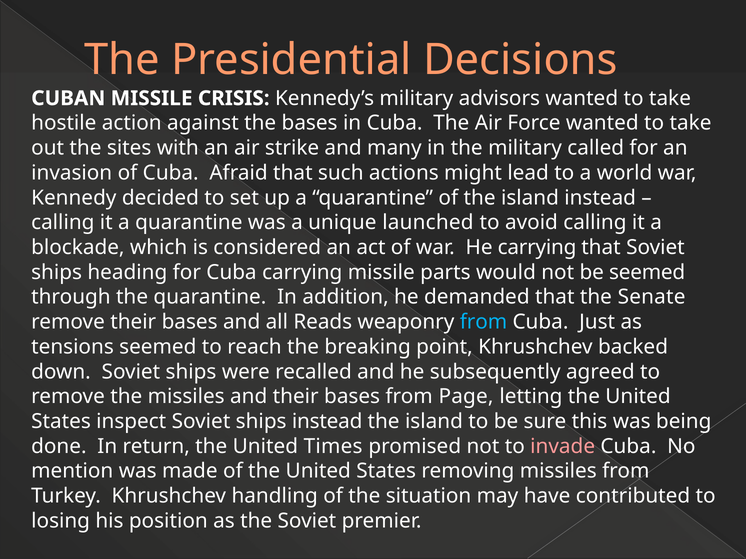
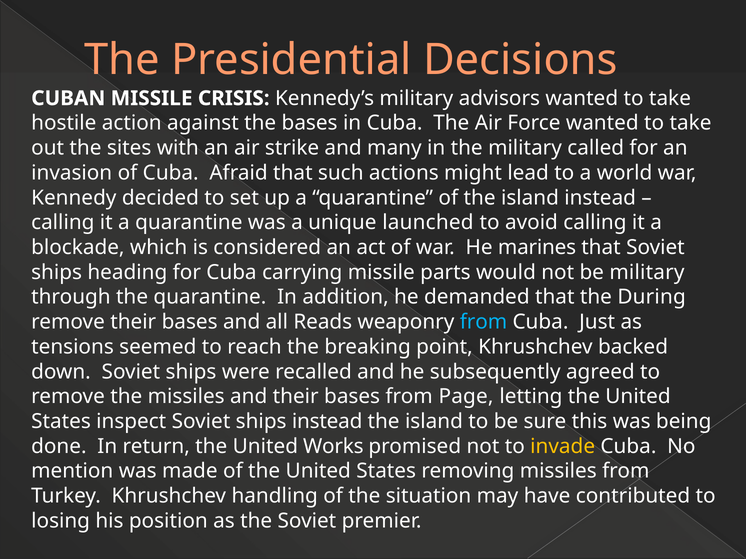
He carrying: carrying -> marines (537, 248)
be seemed: seemed -> military (647, 273)
Senate: Senate -> During (652, 297)
Times: Times -> Works (333, 447)
invade colour: pink -> yellow (563, 447)
